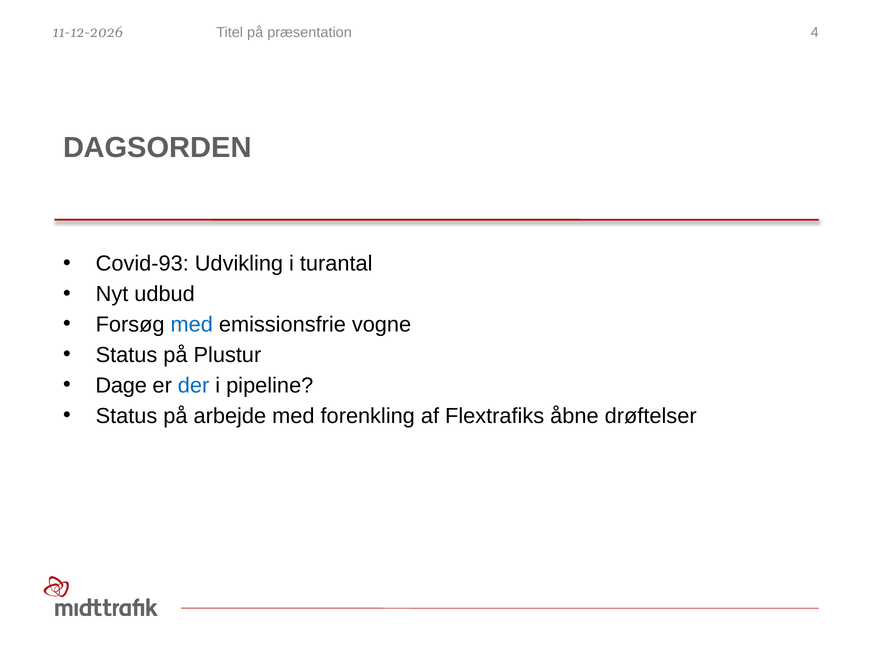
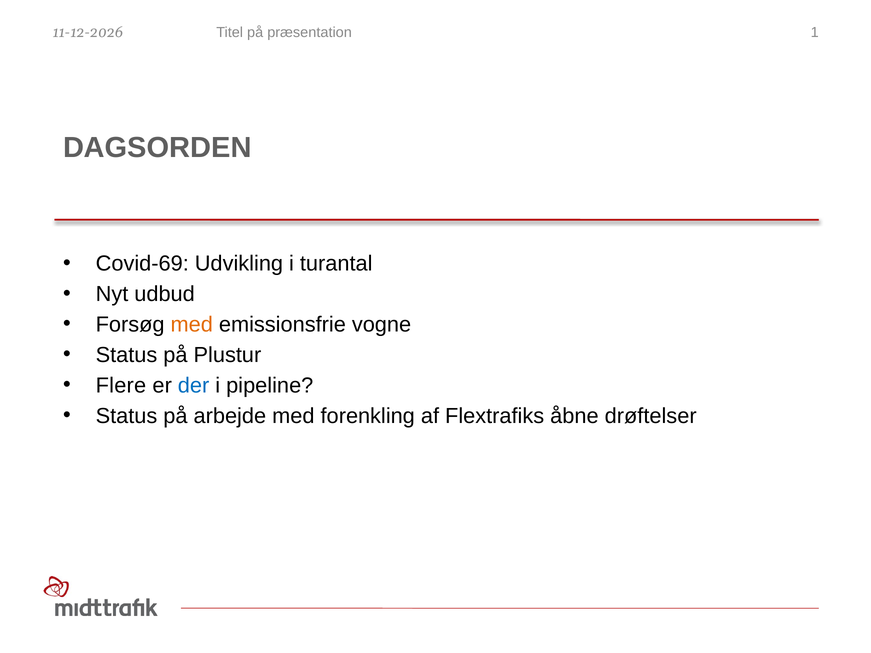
4: 4 -> 1 (815, 33)
Covid-93: Covid-93 -> Covid-69 (142, 264)
med colour: blue -> orange (192, 325)
Dage: Dage -> Flere (121, 386)
